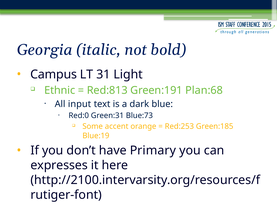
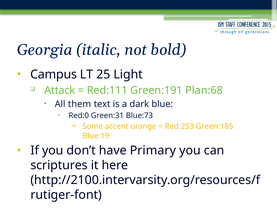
31: 31 -> 25 (103, 74)
Ethnic: Ethnic -> Attack (60, 90)
Red:813: Red:813 -> Red:111 (107, 90)
input: input -> them (80, 104)
expresses: expresses -> scriptures (59, 165)
